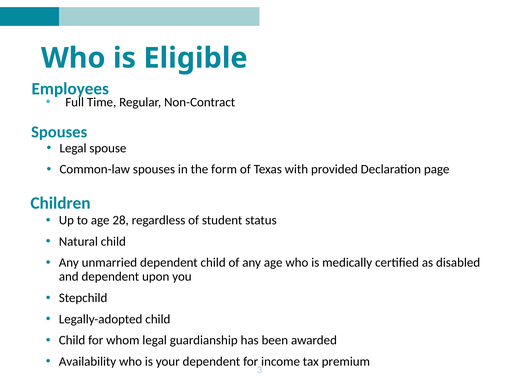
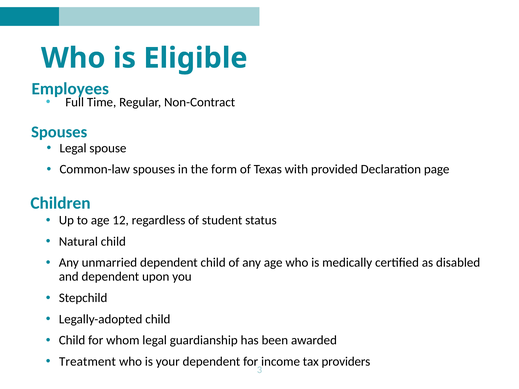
28: 28 -> 12 (121, 220)
Availability: Availability -> Treatment (87, 362)
premium: premium -> providers (346, 362)
